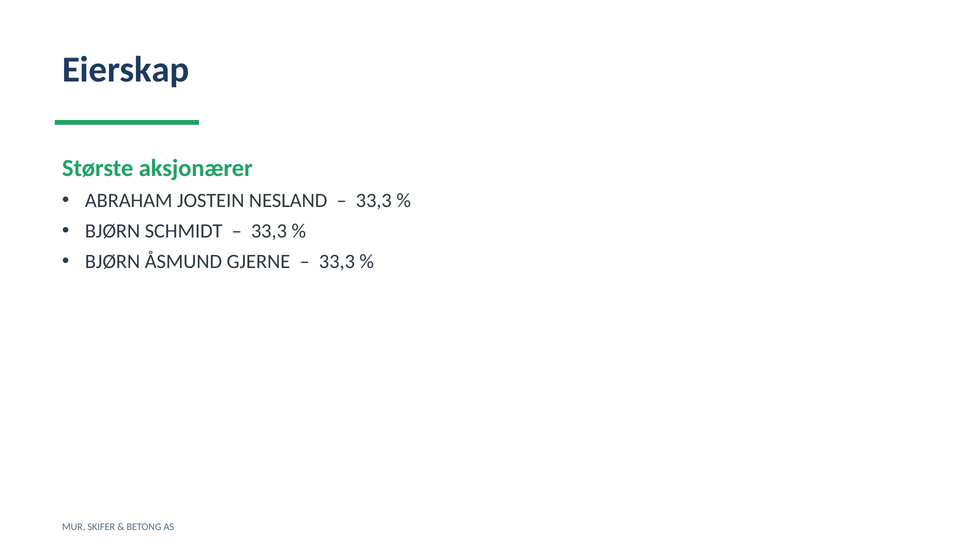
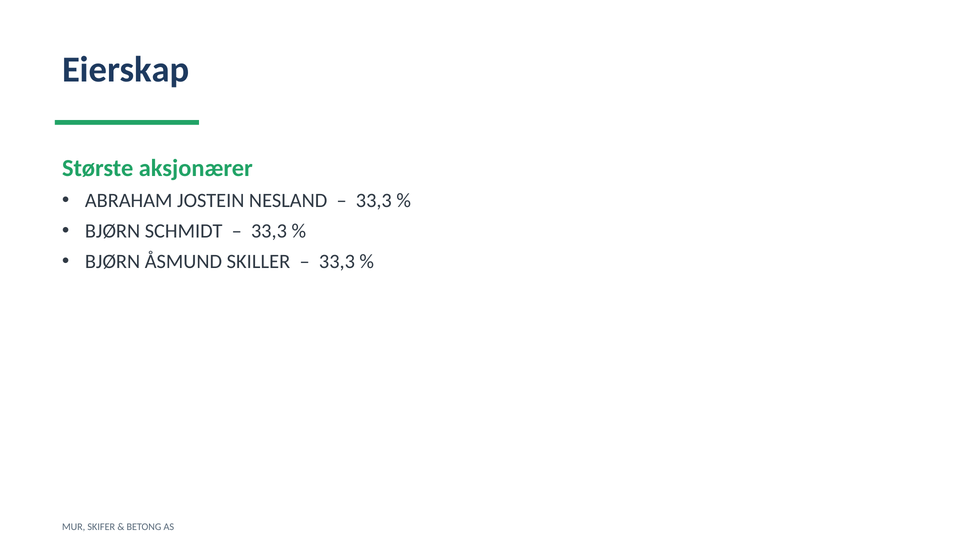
GJERNE: GJERNE -> SKILLER (258, 262)
